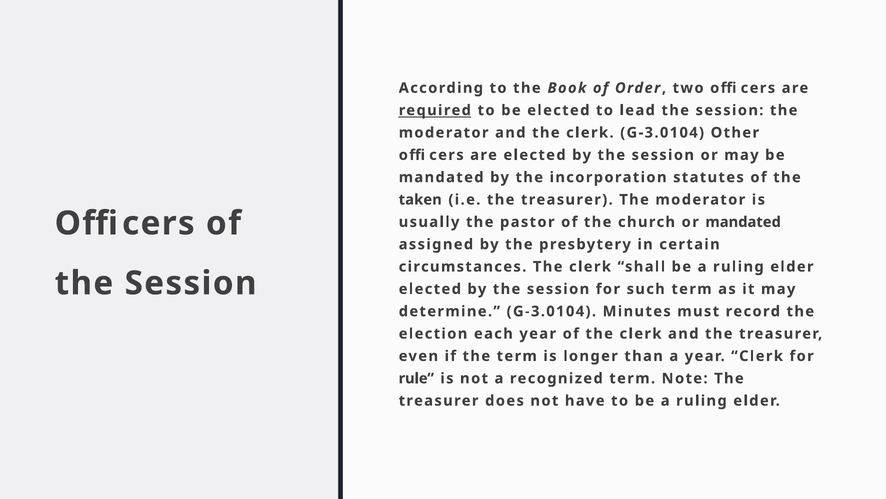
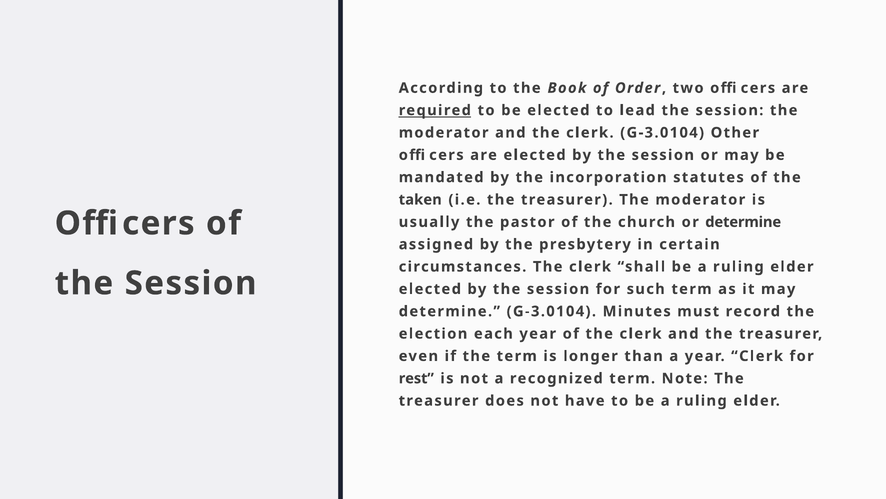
or mandated: mandated -> determine (743, 222)
rule: rule -> rest (416, 378)
